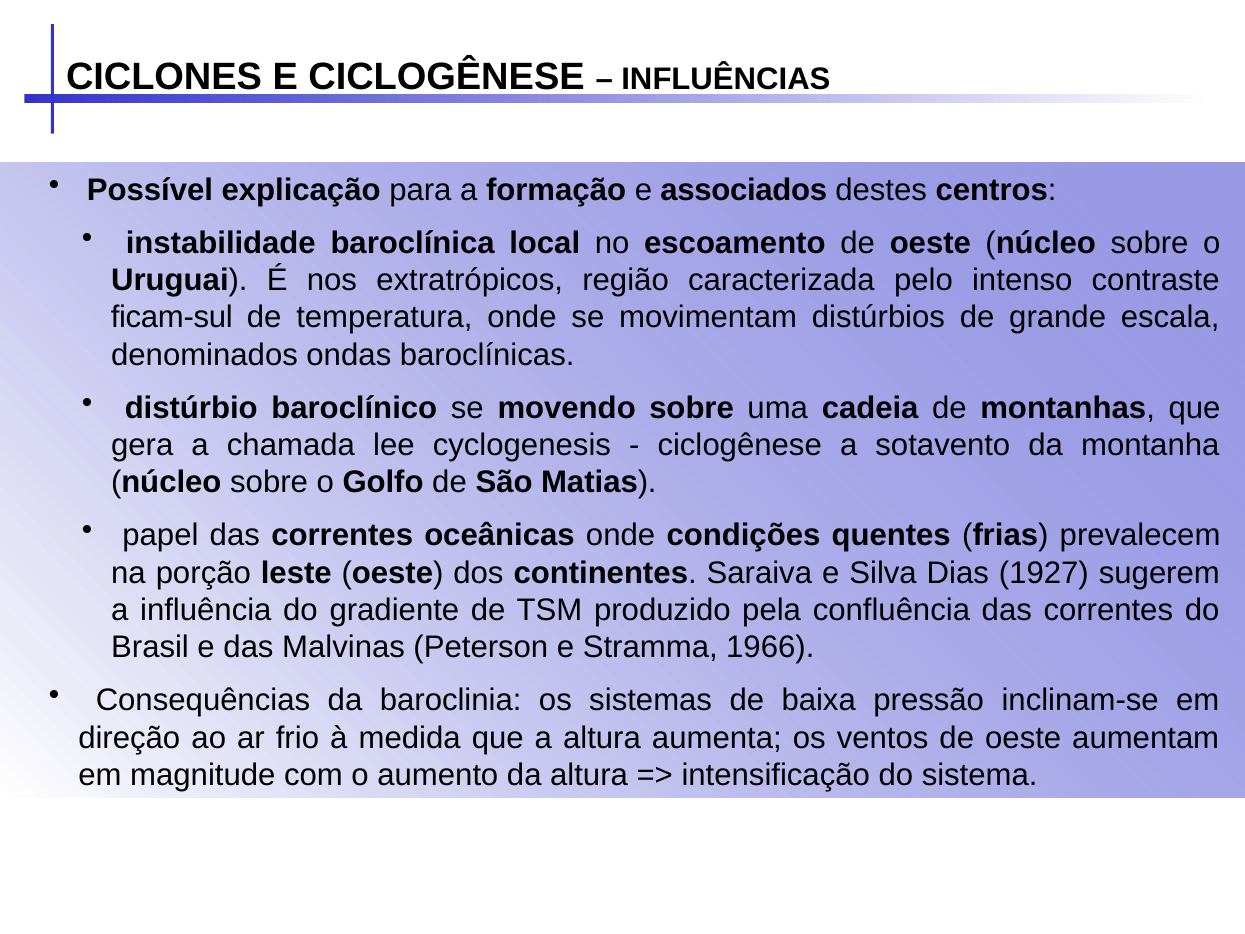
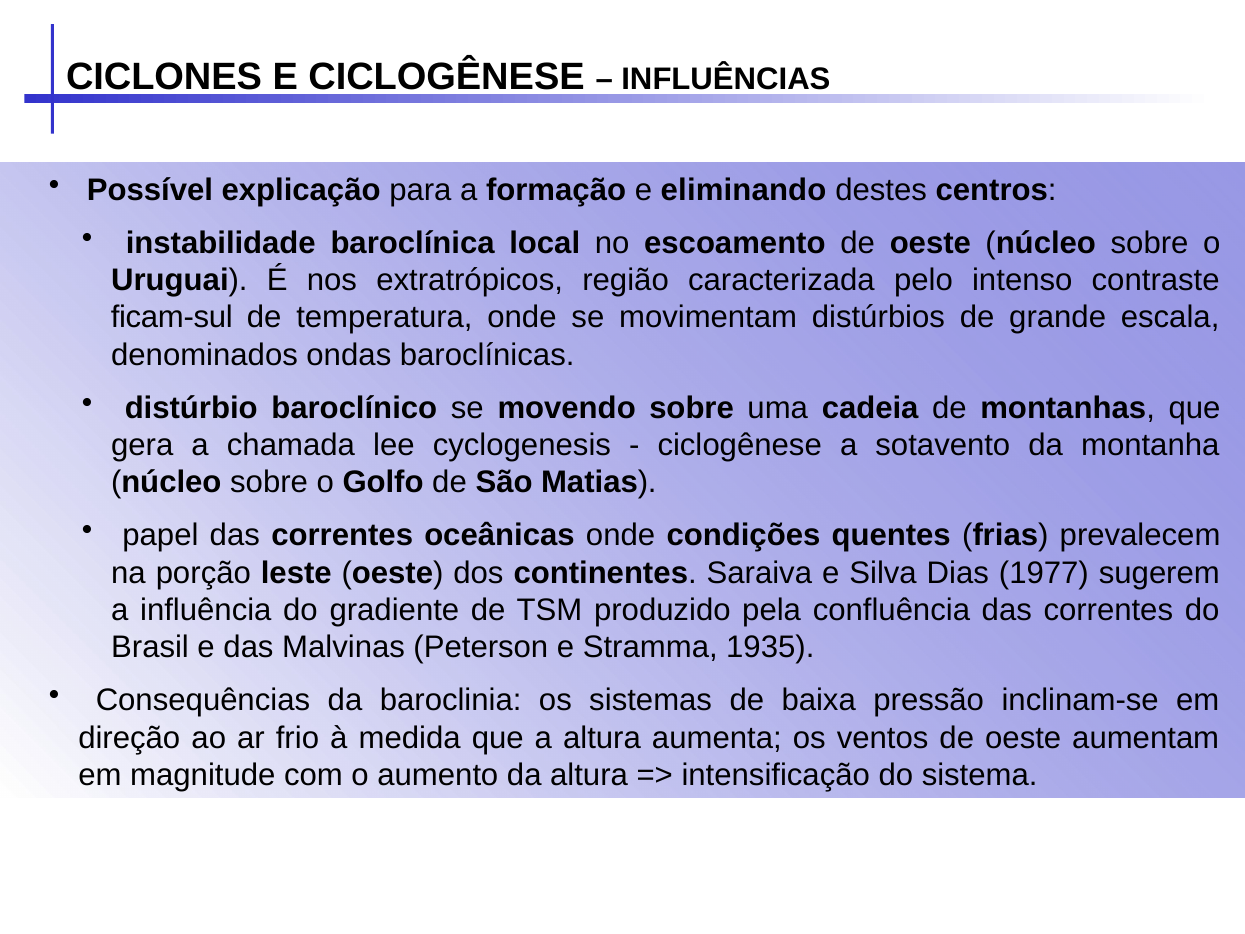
associados: associados -> eliminando (744, 190)
1927: 1927 -> 1977 (1044, 573)
1966: 1966 -> 1935 (770, 648)
